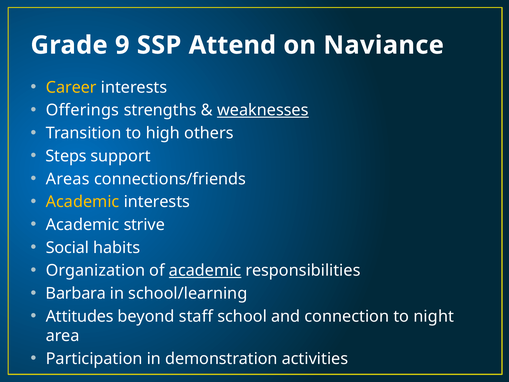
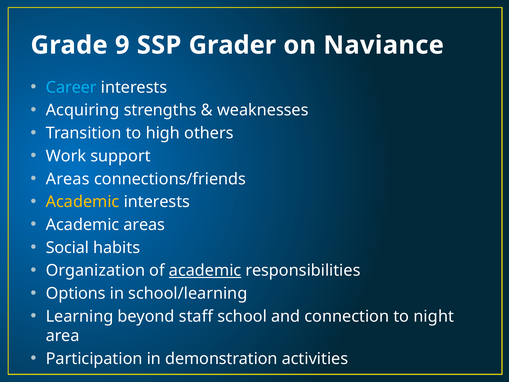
Attend: Attend -> Grader (232, 45)
Career colour: yellow -> light blue (71, 87)
Offerings: Offerings -> Acquiring (83, 110)
weaknesses underline: present -> none (263, 110)
Steps: Steps -> Work (66, 156)
Academic strive: strive -> areas (144, 225)
Barbara: Barbara -> Options (76, 293)
Attitudes: Attitudes -> Learning (80, 316)
